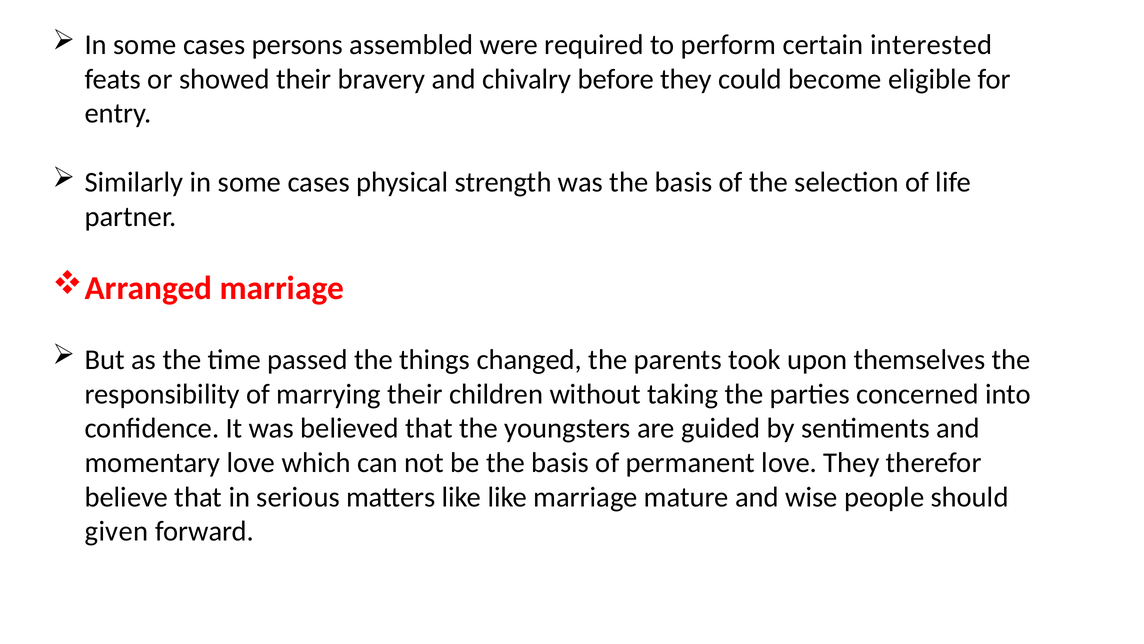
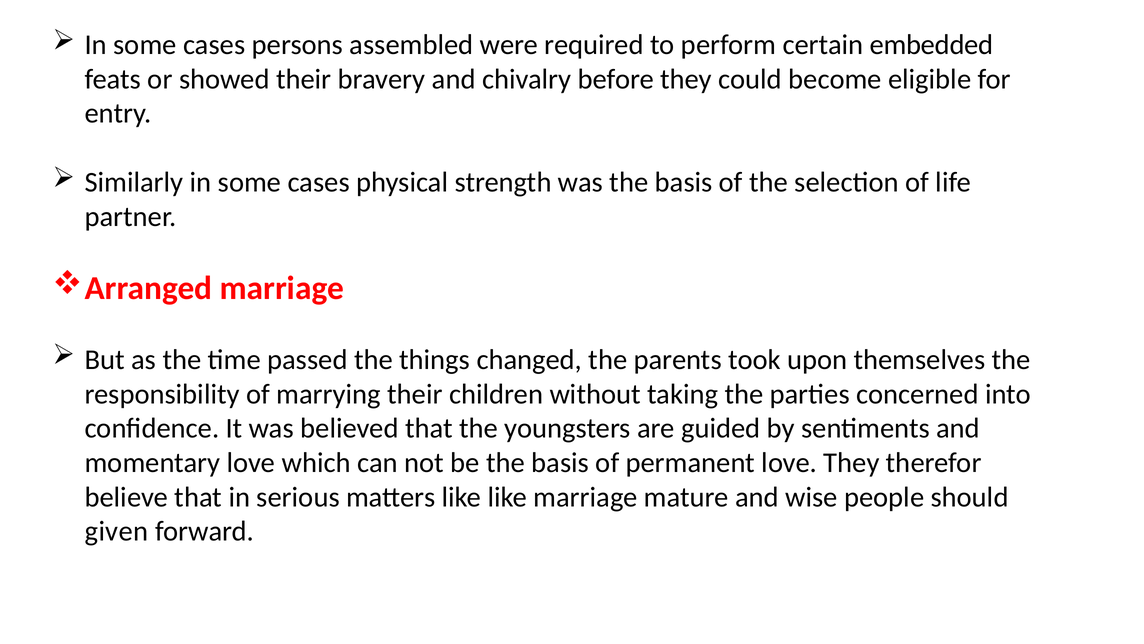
interested: interested -> embedded (931, 45)
